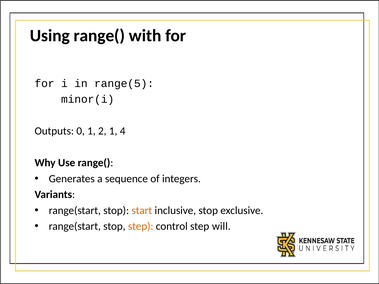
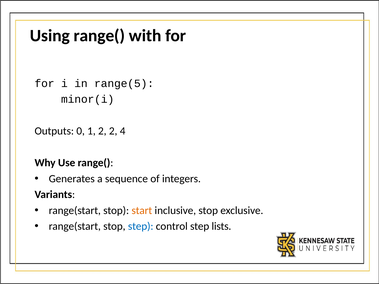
2 1: 1 -> 2 (113, 131)
step colour: orange -> blue (141, 226)
will: will -> lists (221, 226)
